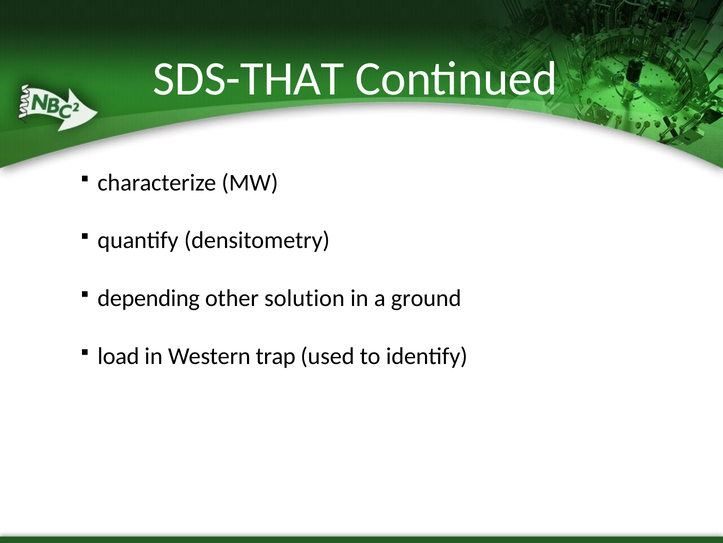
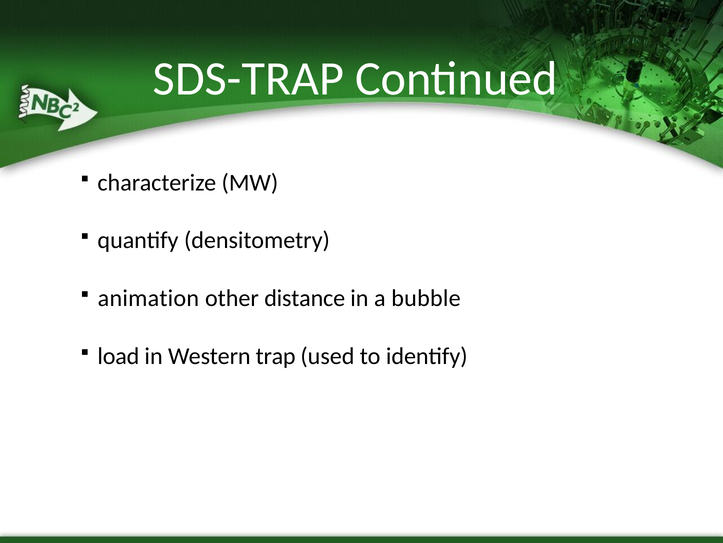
SDS-THAT: SDS-THAT -> SDS-TRAP (249, 79)
depending: depending -> animation (148, 298)
solution: solution -> distance (305, 298)
ground: ground -> bubble (426, 298)
